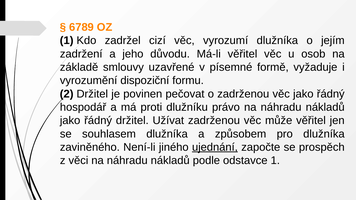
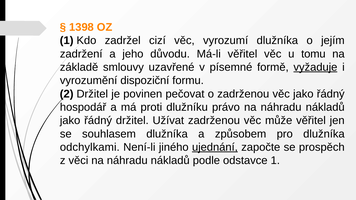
6789: 6789 -> 1398 (82, 27)
osob: osob -> tomu (313, 54)
vyžaduje underline: none -> present (315, 67)
zaviněného: zaviněného -> odchylkami (90, 147)
